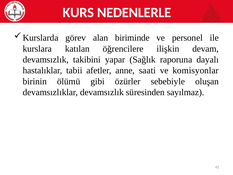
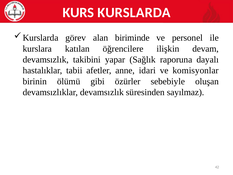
NEDENLERLE: NEDENLERLE -> KURSLARDA (134, 13)
saati: saati -> idari (147, 70)
